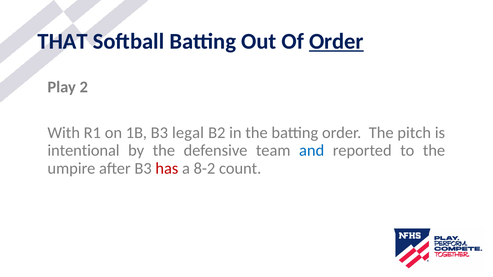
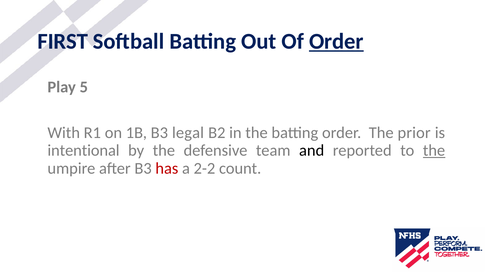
THAT: THAT -> FIRST (63, 41)
2: 2 -> 5 (84, 87)
pitch: pitch -> prior (414, 133)
and colour: blue -> black (312, 151)
the underline: none -> present (434, 151)
8-2: 8-2 -> 2-2 (204, 168)
